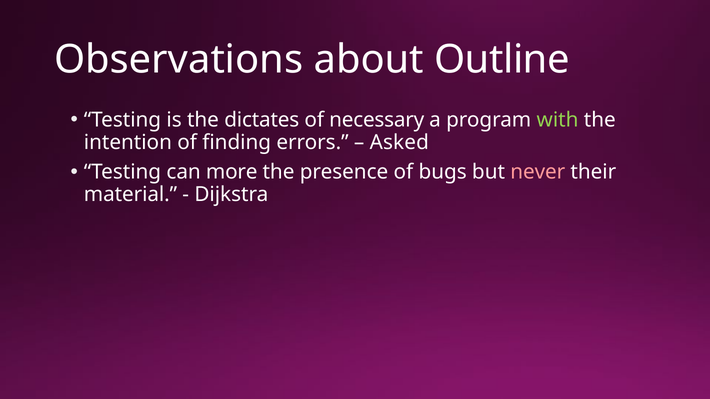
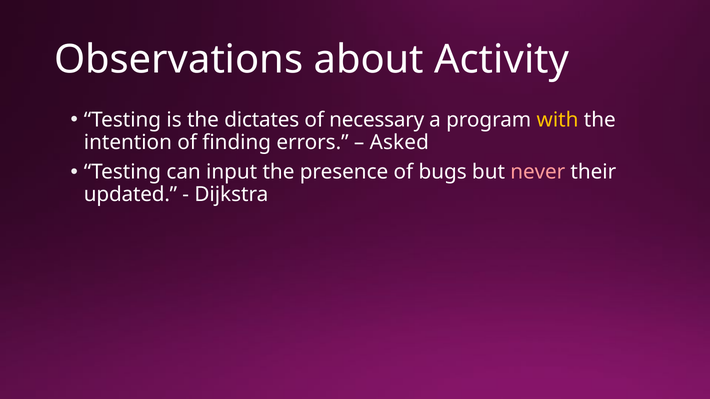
Outline: Outline -> Activity (502, 60)
with colour: light green -> yellow (558, 120)
more: more -> input (232, 172)
material: material -> updated (131, 195)
